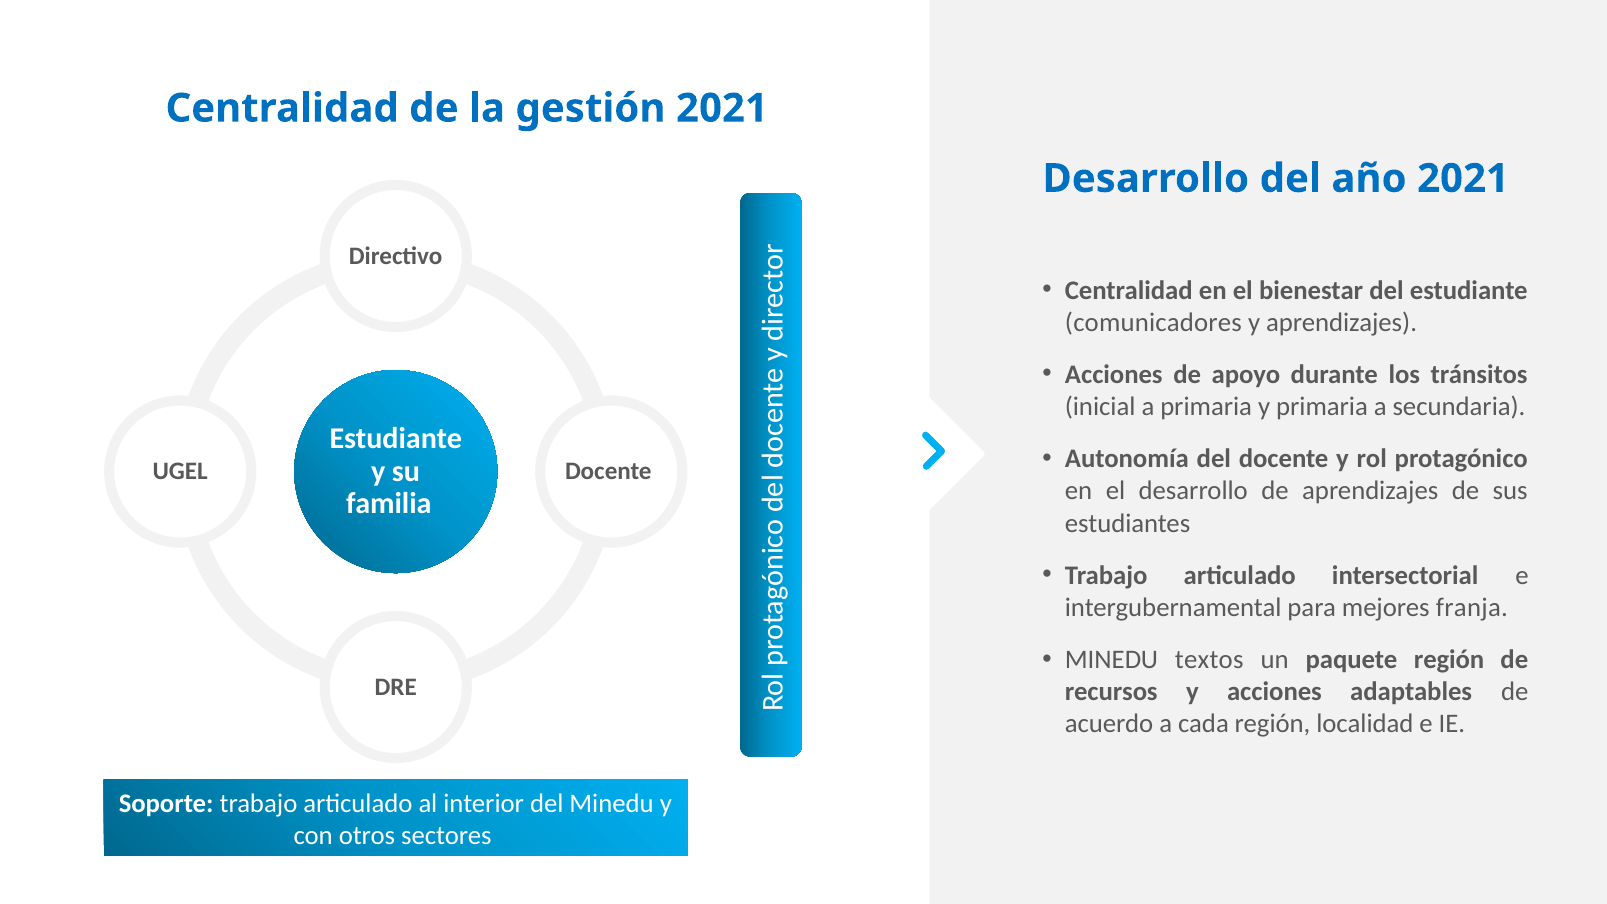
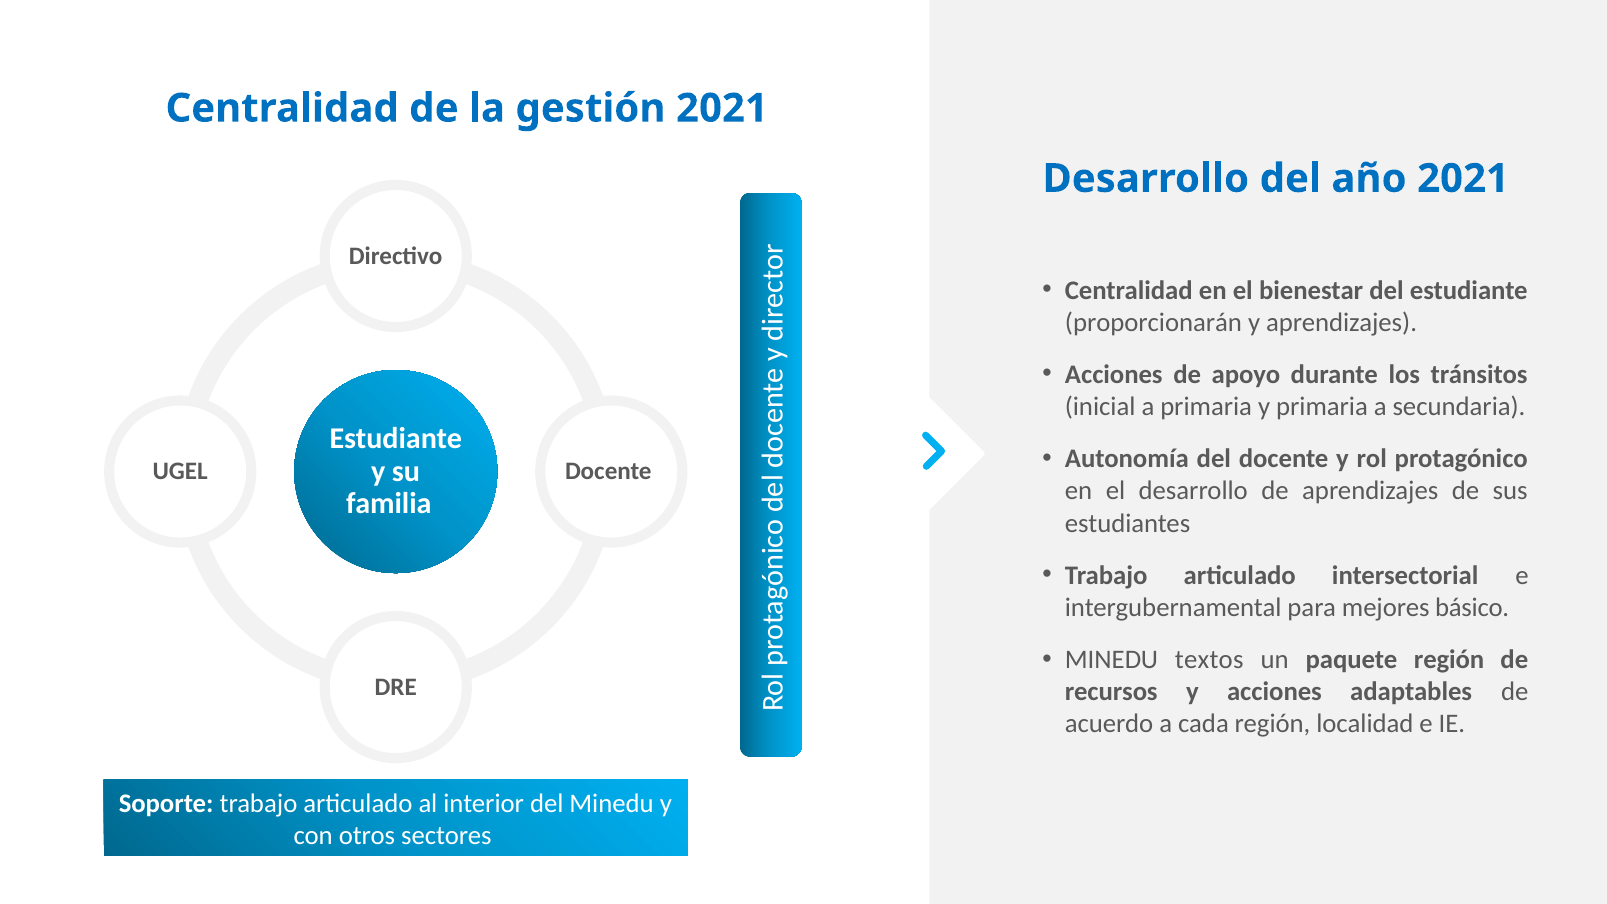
comunicadores: comunicadores -> proporcionarán (1153, 322)
franja: franja -> básico (1472, 608)
